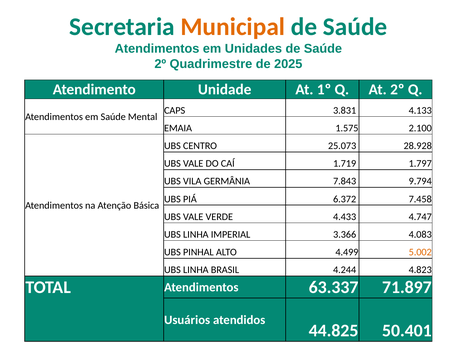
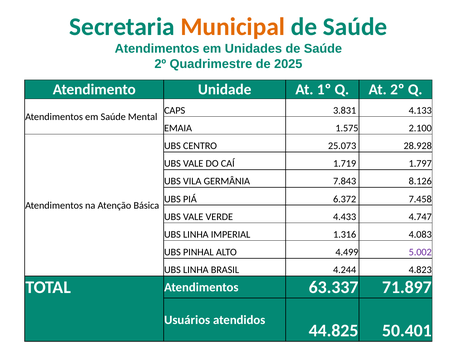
9.794: 9.794 -> 8.126 (420, 182)
3.366: 3.366 -> 1.316 (345, 235)
5.002 colour: orange -> purple (420, 253)
